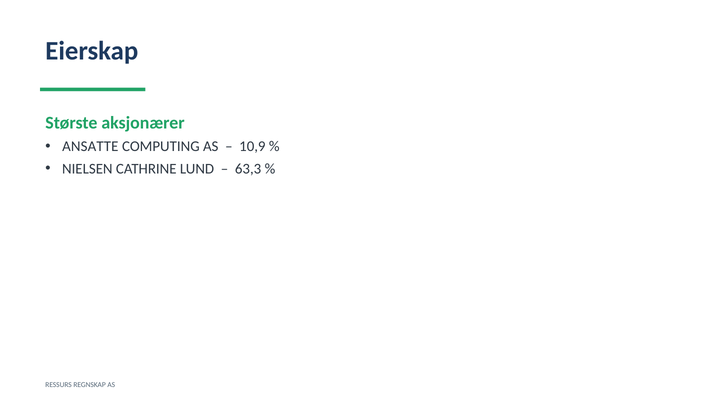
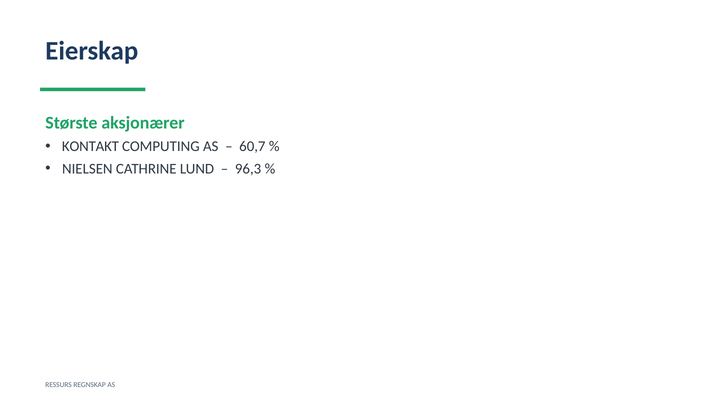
ANSATTE: ANSATTE -> KONTAKT (90, 147)
10,9: 10,9 -> 60,7 (252, 147)
63,3: 63,3 -> 96,3 (248, 169)
